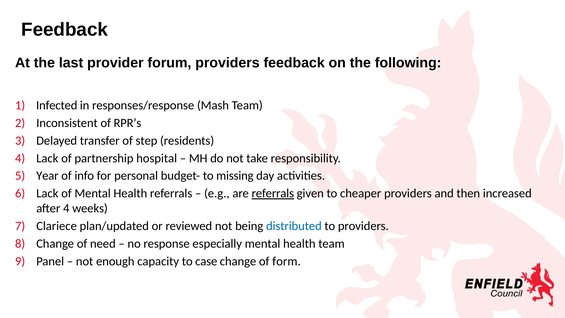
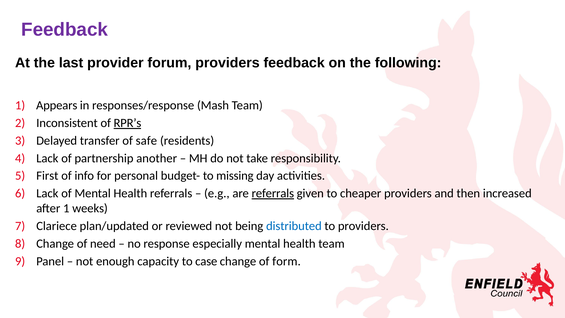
Feedback colour: black -> purple (65, 30)
Infected: Infected -> Appears (57, 105)
RPR’s underline: none -> present (127, 123)
step: step -> safe (146, 141)
hospital: hospital -> another (157, 158)
Year: Year -> First (47, 176)
after 4: 4 -> 1 (66, 208)
